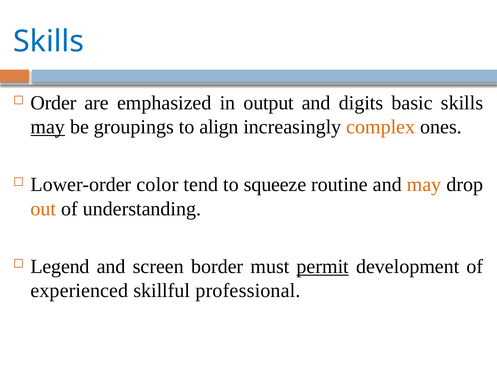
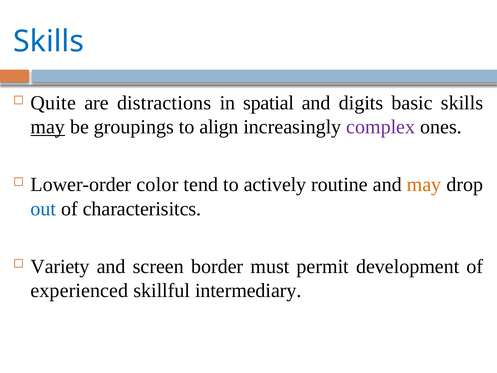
Order: Order -> Quite (53, 103)
emphasized: emphasized -> distractions (164, 103)
output: output -> spatial (269, 103)
complex colour: orange -> purple (381, 127)
squeeze: squeeze -> actively (275, 185)
out colour: orange -> blue (43, 209)
understanding: understanding -> characterisitcs (142, 209)
Legend: Legend -> Variety (60, 266)
permit underline: present -> none (323, 266)
professional: professional -> intermediary (248, 290)
